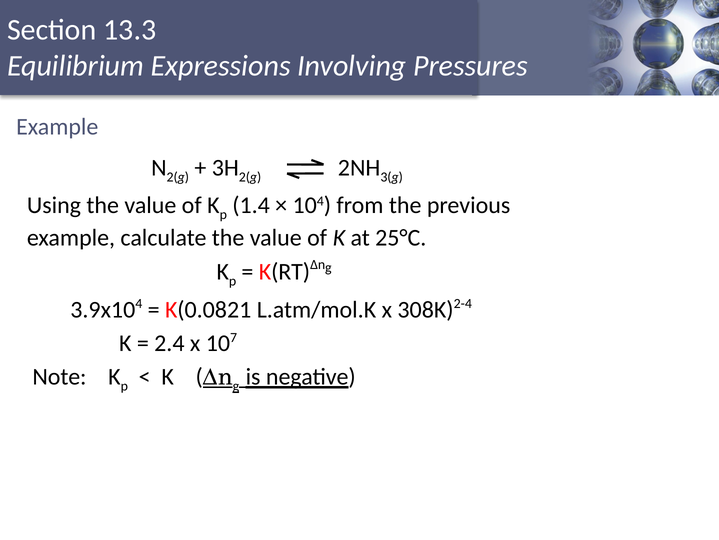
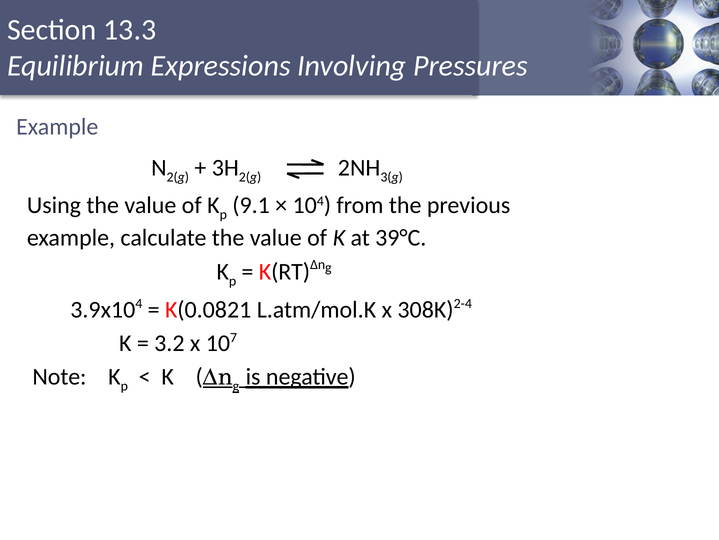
1.4: 1.4 -> 9.1 (251, 205)
25°C: 25°C -> 39°C (401, 238)
2.4: 2.4 -> 3.2 (169, 343)
